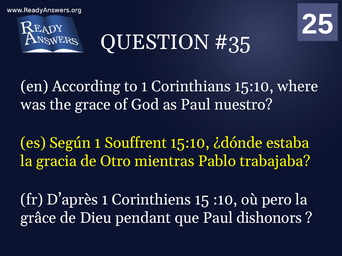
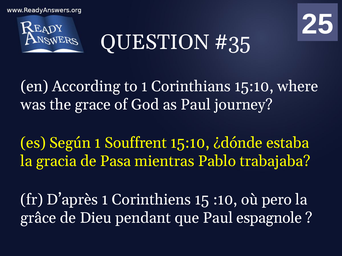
nuestro: nuestro -> journey (244, 105)
Otro: Otro -> Pasa (116, 161)
dishonors: dishonors -> espagnole (269, 218)
